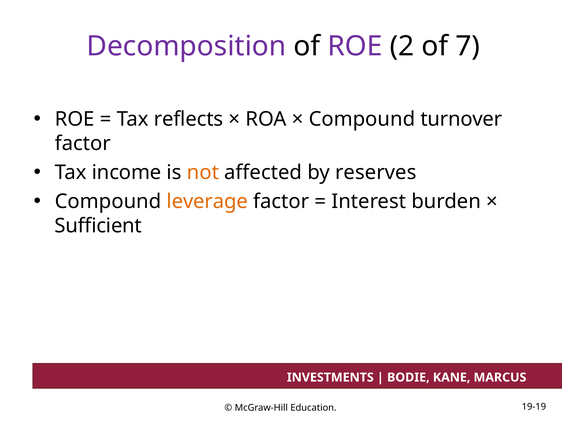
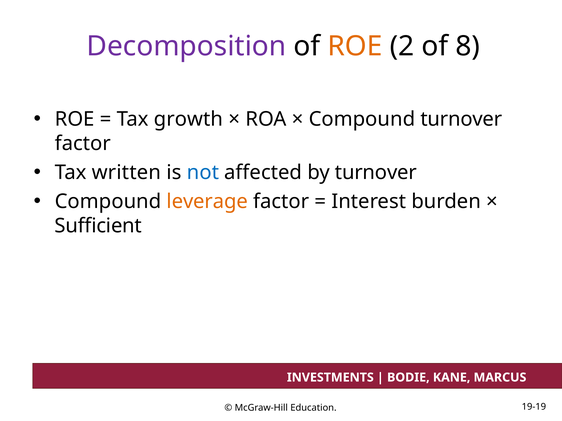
ROE colour: purple -> orange (355, 46)
7: 7 -> 8 (468, 46)
reflects: reflects -> growth (188, 119)
income: income -> written (126, 173)
not colour: orange -> blue (203, 173)
by reserves: reserves -> turnover (376, 173)
